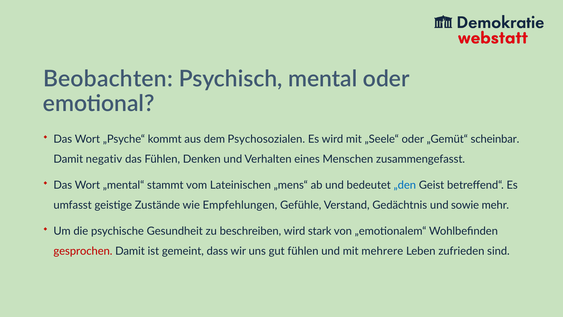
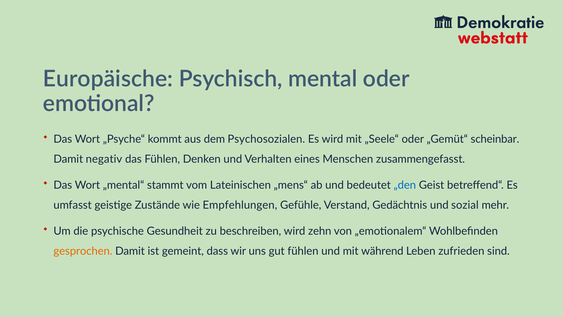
Beobachten: Beobachten -> Europäische (108, 79)
sowie: sowie -> sozial (465, 205)
stark: stark -> zehn (320, 231)
gesprochen colour: red -> orange (83, 251)
mehrere: mehrere -> während (382, 251)
